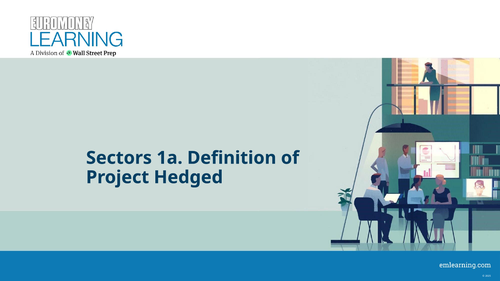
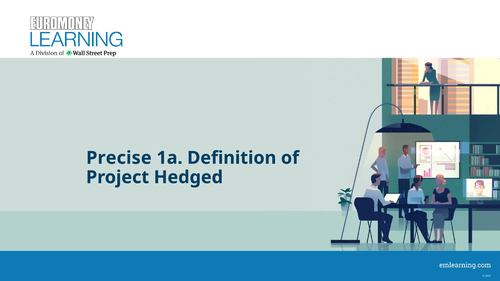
Sectors: Sectors -> Precise (119, 158)
